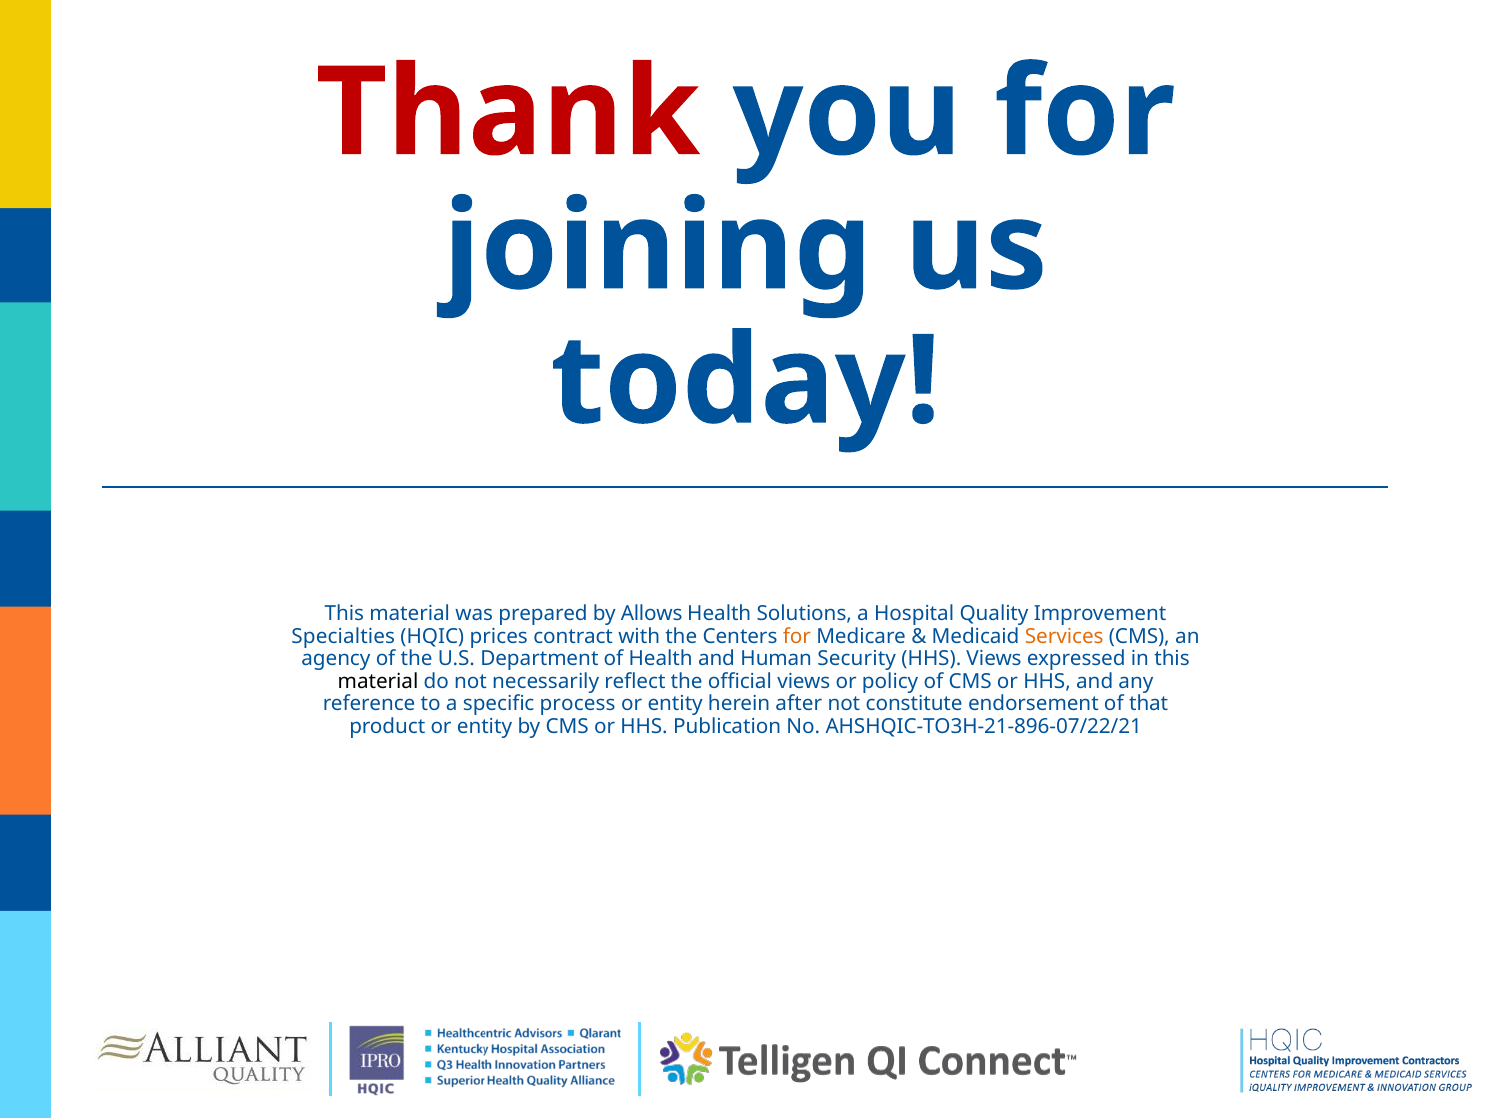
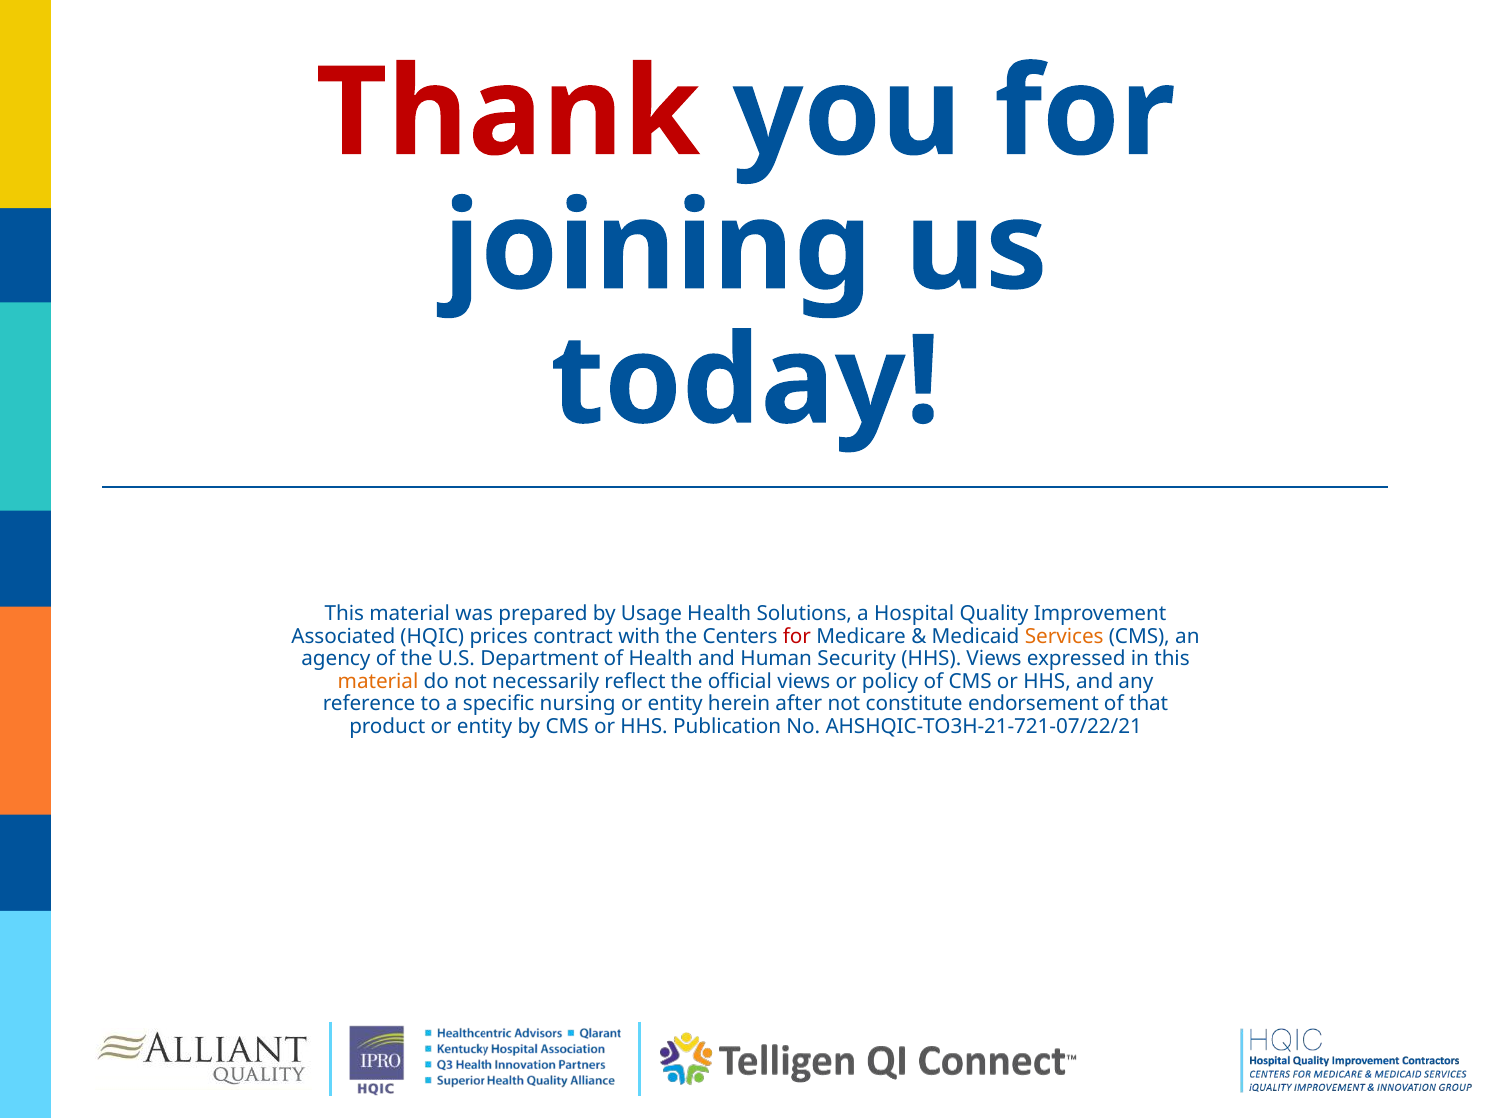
Allows: Allows -> Usage (651, 614)
Specialties: Specialties -> Associated (343, 637)
for colour: orange -> red (797, 637)
material colour: black -> orange (378, 681)
process: process -> nursing (578, 704)
AHSHQIC-TO3H-21-896-07/22/21: AHSHQIC-TO3H-21-896-07/22/21 -> AHSHQIC-TO3H-21-721-07/22/21 (984, 726)
